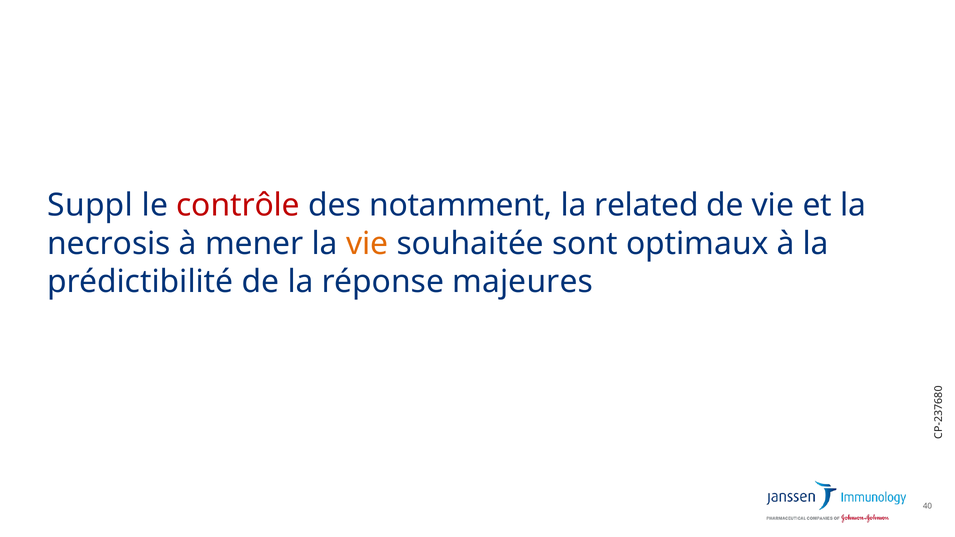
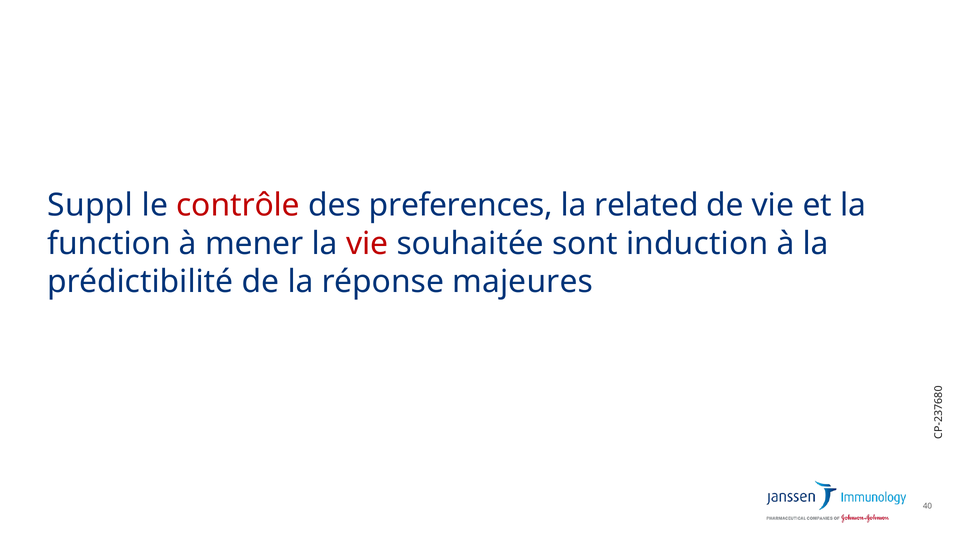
notamment: notamment -> preferences (461, 205)
necrosis: necrosis -> function (109, 244)
vie colour: orange -> red (367, 244)
optimaux: optimaux -> induction (697, 244)
